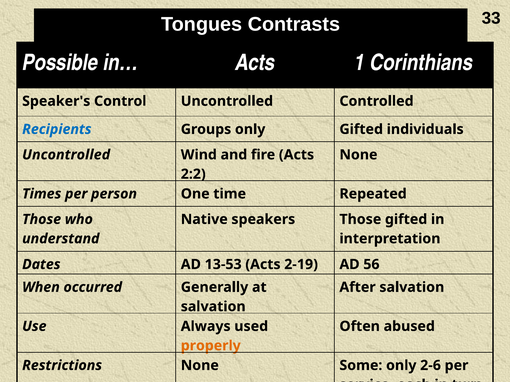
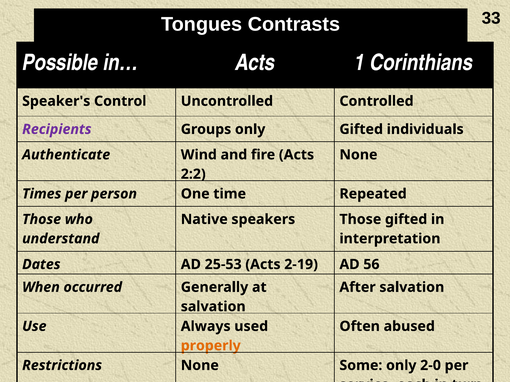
Recipients colour: blue -> purple (57, 129)
Uncontrolled: Uncontrolled -> Authenticate (66, 155)
13-53: 13-53 -> 25-53 (223, 265)
2-6: 2-6 -> 2-0 (431, 366)
